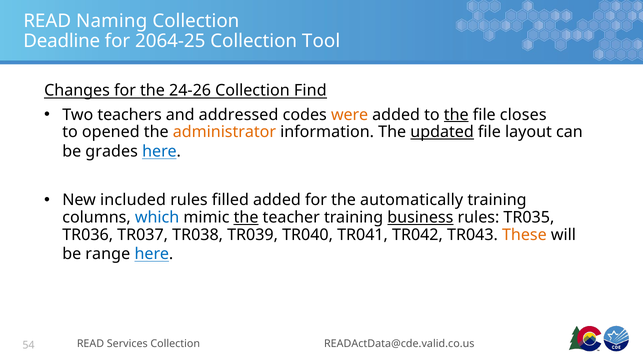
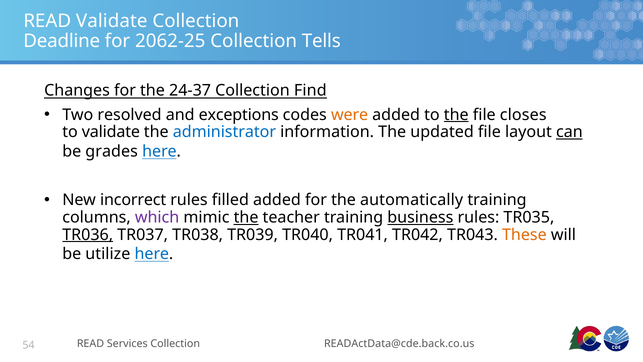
READ Naming: Naming -> Validate (112, 21)
2064-25: 2064-25 -> 2062-25 (170, 41)
Tool: Tool -> Tells (321, 41)
24-26: 24-26 -> 24-37 (190, 91)
teachers: teachers -> resolved (130, 115)
addressed: addressed -> exceptions (239, 115)
to opened: opened -> validate (111, 132)
administrator colour: orange -> blue (224, 132)
updated underline: present -> none (442, 132)
can underline: none -> present (569, 132)
included: included -> incorrect (133, 200)
which colour: blue -> purple (157, 217)
TR036 underline: none -> present (88, 235)
range: range -> utilize (108, 254)
READActData@cde.valid.co.us: READActData@cde.valid.co.us -> READActData@cde.back.co.us (399, 343)
